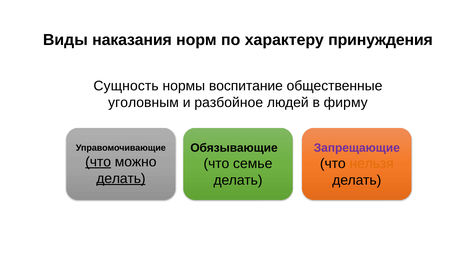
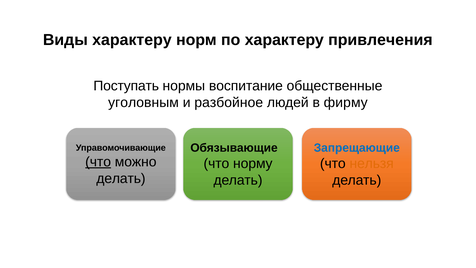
Виды наказания: наказания -> характеру (132, 40)
принуждения: принуждения -> привлечения (380, 40)
Сущность: Сущность -> Поступать (126, 86)
Запрещающие colour: purple -> blue (357, 148)
семье: семье -> норму (253, 163)
делать underline: present -> none (121, 178)
